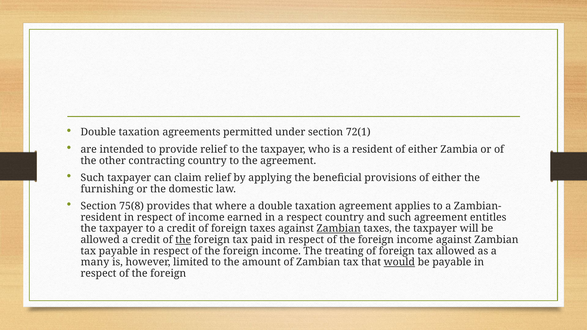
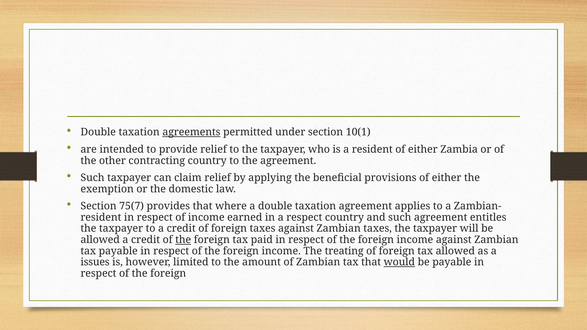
agreements underline: none -> present (191, 132)
72(1: 72(1 -> 10(1 (358, 132)
furnishing: furnishing -> exemption (107, 189)
75(8: 75(8 -> 75(7 (132, 206)
Zambian underline: present -> none (339, 229)
many: many -> issues (95, 262)
